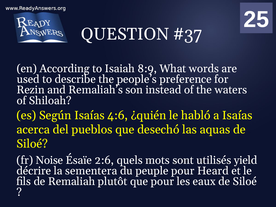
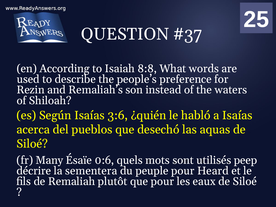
8:9: 8:9 -> 8:8 (147, 69)
4:6: 4:6 -> 3:6 (118, 115)
Noise: Noise -> Many (49, 160)
2:6: 2:6 -> 0:6 (104, 160)
yield: yield -> peep (246, 160)
